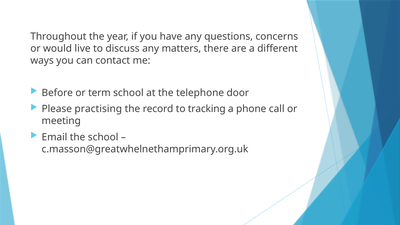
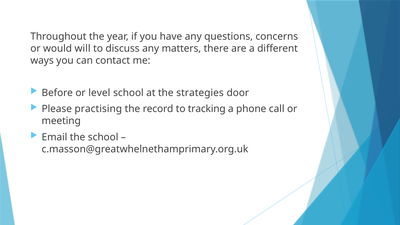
live: live -> will (83, 48)
term: term -> level (99, 93)
telephone: telephone -> strategies (200, 93)
